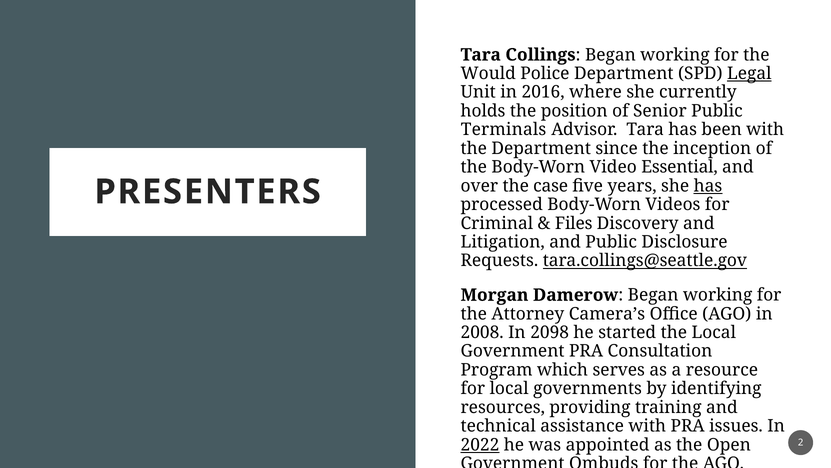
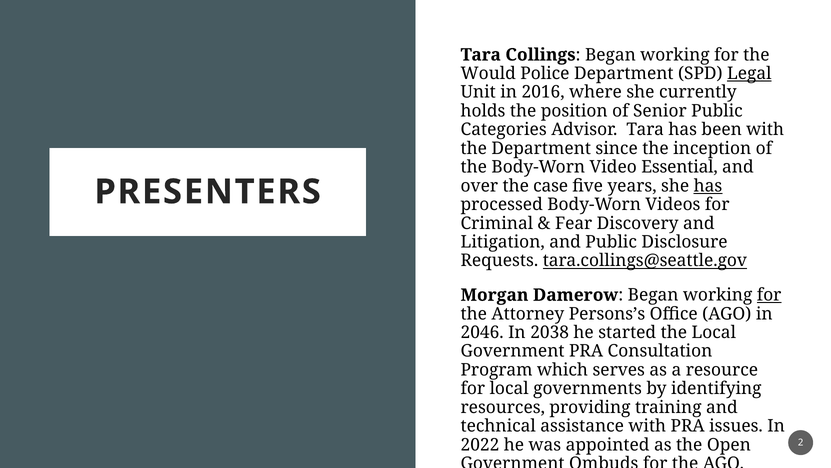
Terminals: Terminals -> Categories (504, 130)
Files: Files -> Fear (574, 223)
for underline: none -> present (769, 295)
Camera’s: Camera’s -> Persons’s (607, 313)
2008: 2008 -> 2046 (482, 332)
2098: 2098 -> 2038 (550, 332)
2022 underline: present -> none (480, 444)
